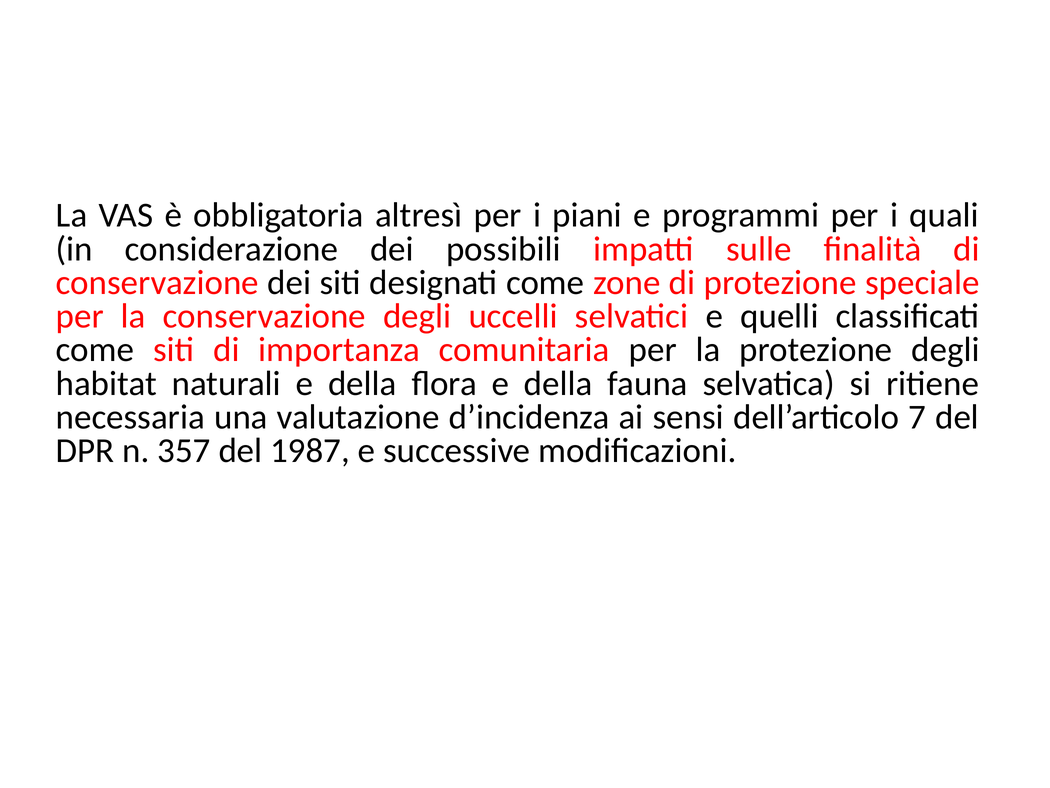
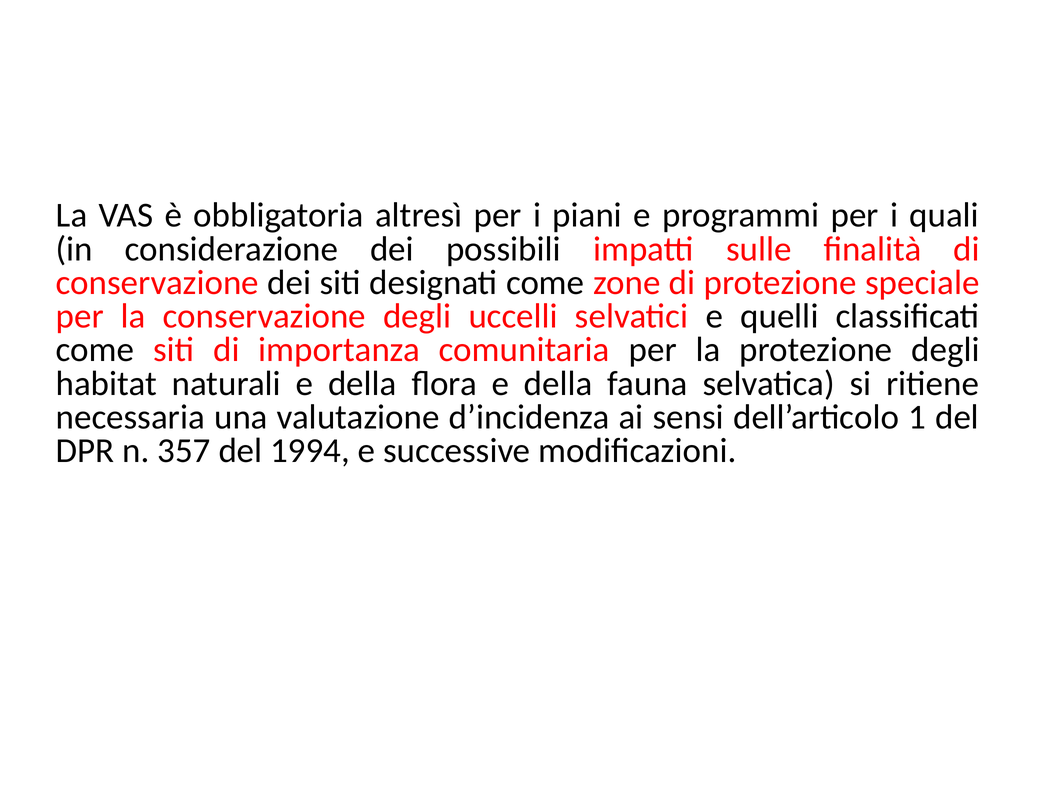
7: 7 -> 1 (917, 417)
1987: 1987 -> 1994 (310, 450)
